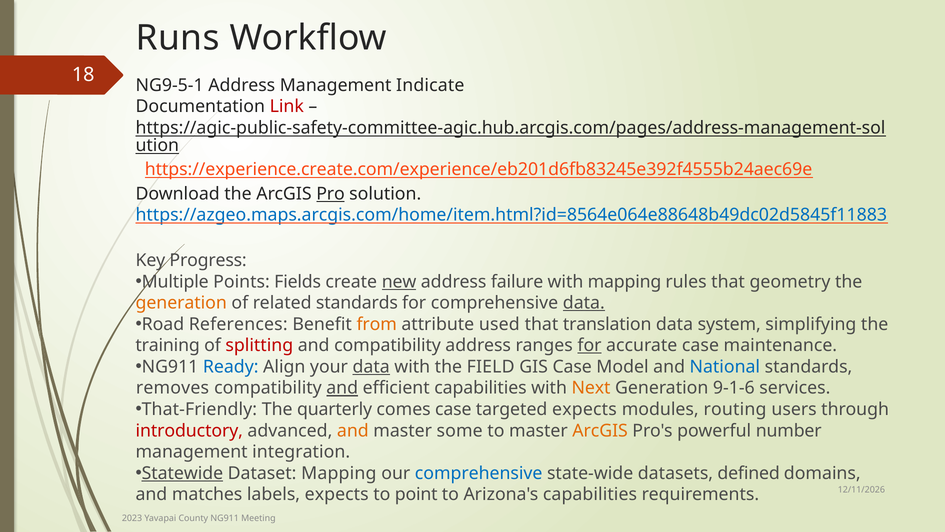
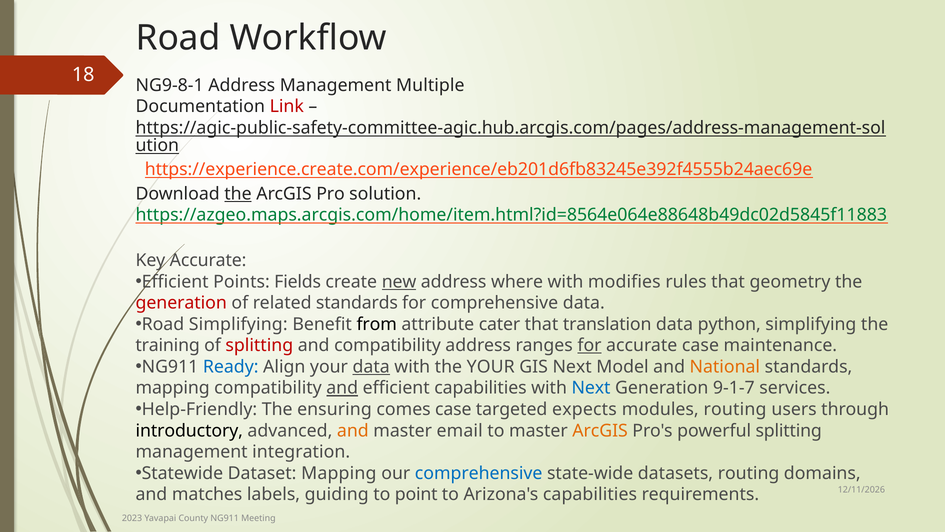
Runs: Runs -> Road (178, 38)
NG9-5-1: NG9-5-1 -> NG9-8-1 (170, 85)
Indicate: Indicate -> Multiple (430, 85)
the underline: none -> present (238, 194)
Pro underline: present -> none (331, 194)
https://azgeo.maps.arcgis.com/home/item.html?id=8564e064e88648b49dc02d5845f11883 colour: blue -> green (511, 215)
Key Progress: Progress -> Accurate (208, 260)
Multiple: Multiple -> Efficient (175, 282)
failure: failure -> where (517, 282)
with mapping: mapping -> modifies (624, 282)
generation colour: orange -> red (181, 303)
data underline: present -> none (584, 303)
Road References: References -> Simplifying (238, 324)
from colour: orange -> black (377, 324)
used: used -> cater (499, 324)
system: system -> python (729, 324)
the FIELD: FIELD -> YOUR (491, 367)
GIS Case: Case -> Next (572, 367)
National colour: blue -> orange (725, 367)
removes: removes -> mapping (173, 388)
Next colour: orange -> blue (591, 388)
9-1-6: 9-1-6 -> 9-1-7 (734, 388)
That-Friendly: That-Friendly -> Help-Friendly (199, 409)
quarterly: quarterly -> ensuring (334, 409)
introductory colour: red -> black (189, 430)
some: some -> email (460, 430)
powerful number: number -> splitting (789, 430)
Statewide underline: present -> none (182, 473)
datasets defined: defined -> routing (749, 473)
labels expects: expects -> guiding (337, 494)
